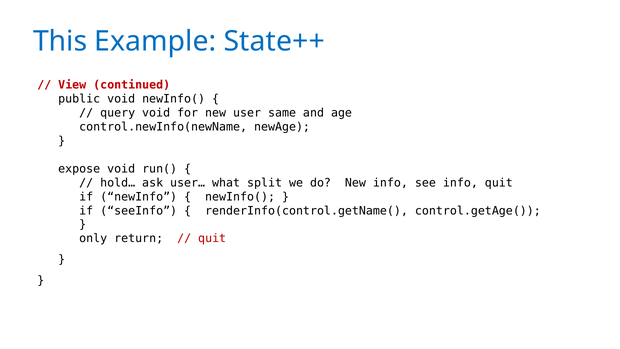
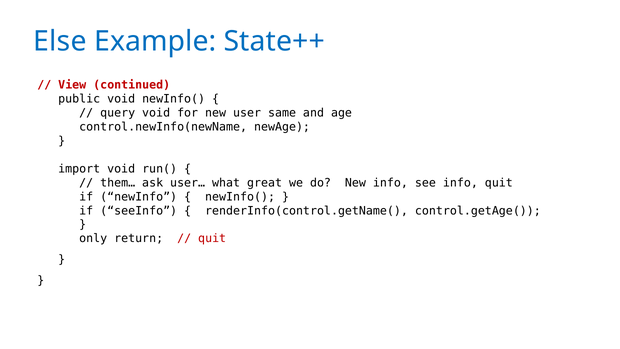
This: This -> Else (60, 42)
expose: expose -> import (79, 169)
hold…: hold… -> them… (118, 183)
split: split -> great (265, 183)
